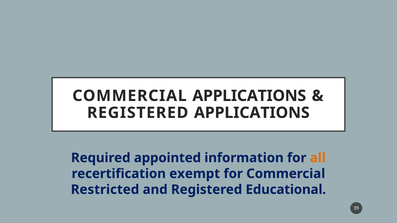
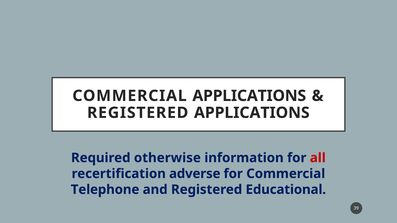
appointed: appointed -> otherwise (167, 158)
all colour: orange -> red (318, 158)
exempt: exempt -> adverse (195, 174)
Restricted: Restricted -> Telephone (105, 190)
